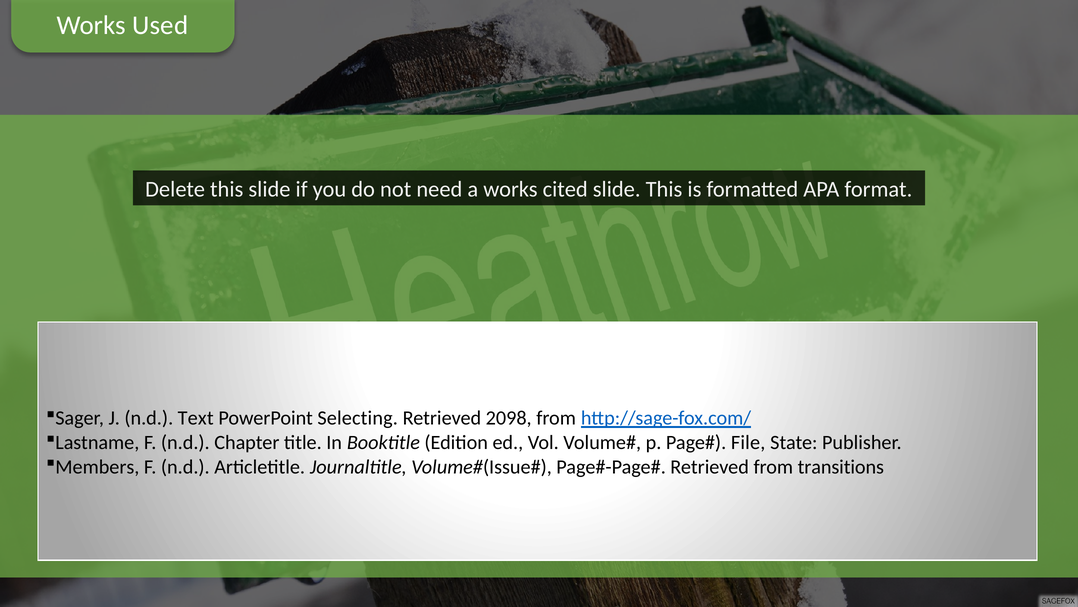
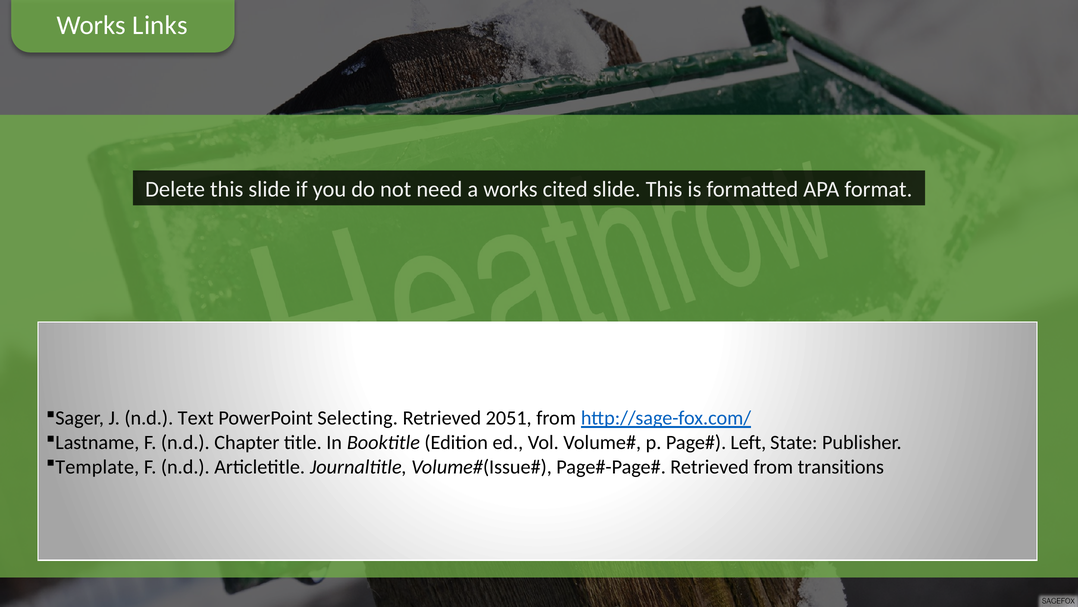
Used: Used -> Links (160, 25)
2098: 2098 -> 2051 (509, 418)
File: File -> Left (748, 442)
Members: Members -> Template (97, 466)
